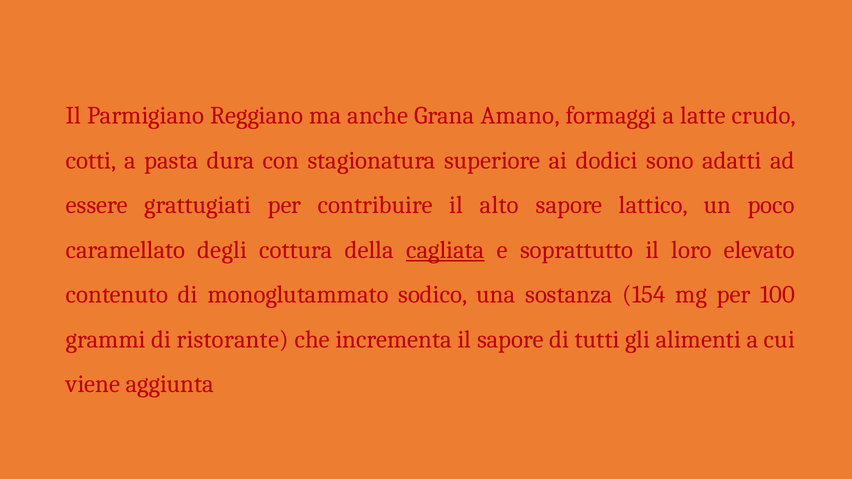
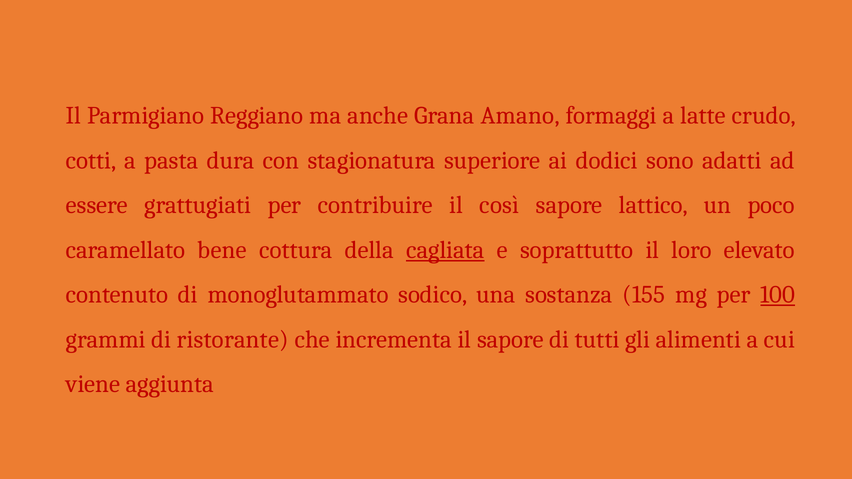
alto: alto -> così (499, 205)
degli: degli -> bene (222, 250)
154: 154 -> 155 (644, 295)
100 underline: none -> present (778, 295)
